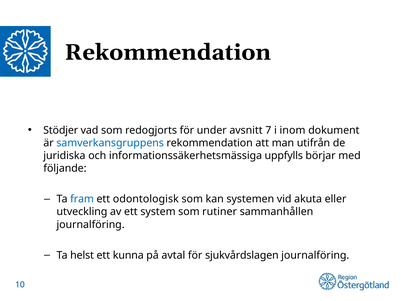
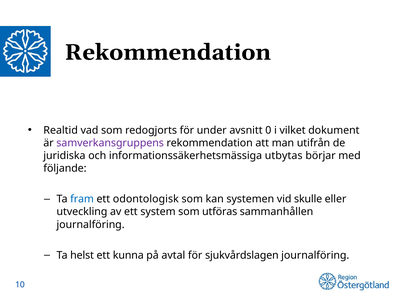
Stödjer: Stödjer -> Realtid (61, 130)
7: 7 -> 0 (268, 130)
inom: inom -> vilket (293, 130)
samverkansgruppens colour: blue -> purple (110, 143)
uppfylls: uppfylls -> utbytas (284, 156)
akuta: akuta -> skulle (308, 199)
rutiner: rutiner -> utföras (220, 212)
